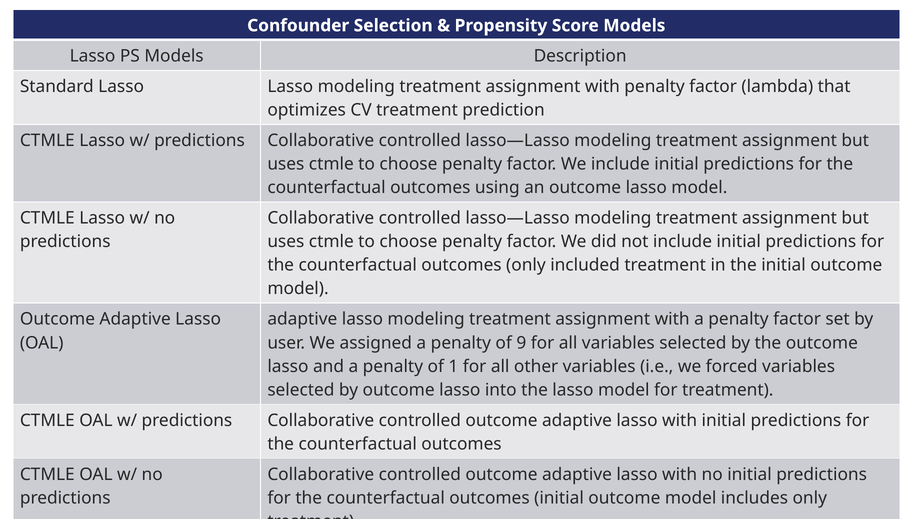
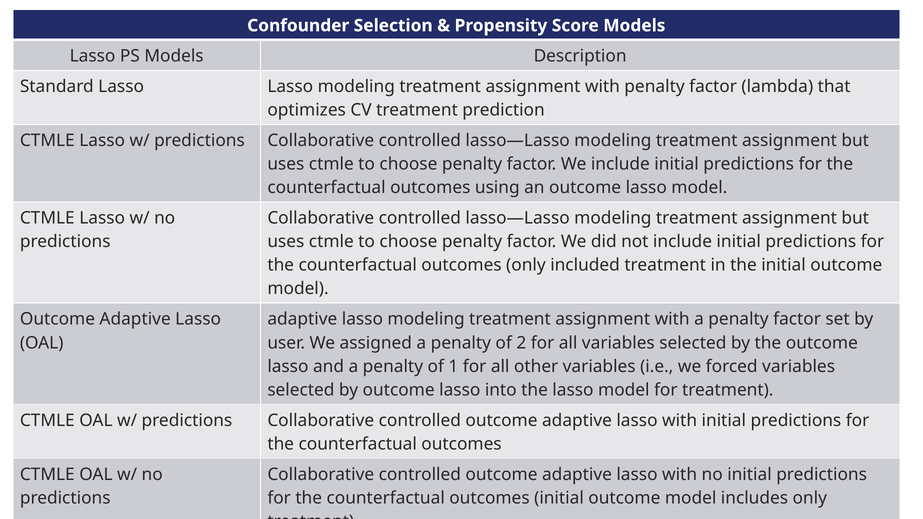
9: 9 -> 2 (521, 343)
